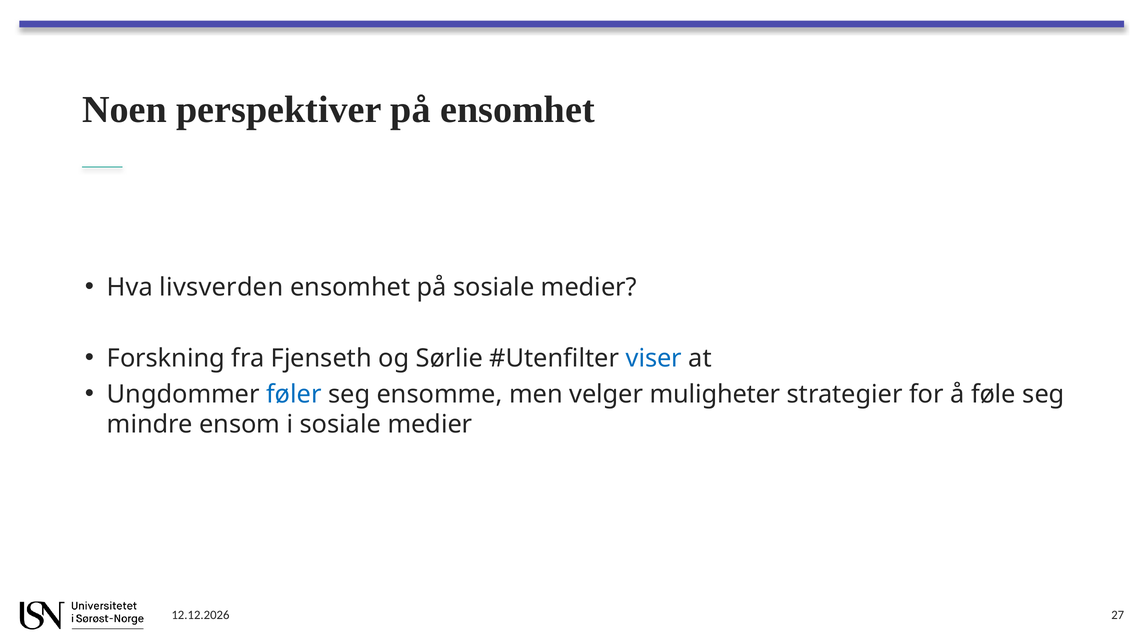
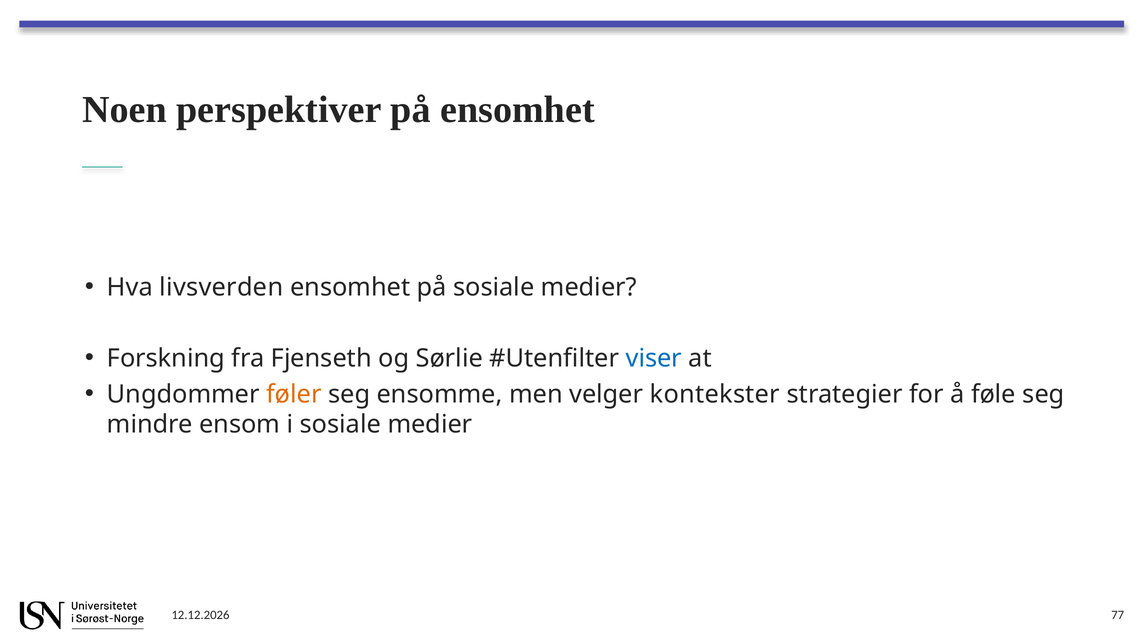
føler colour: blue -> orange (294, 394)
muligheter: muligheter -> kontekster (715, 394)
27: 27 -> 77 (1118, 616)
